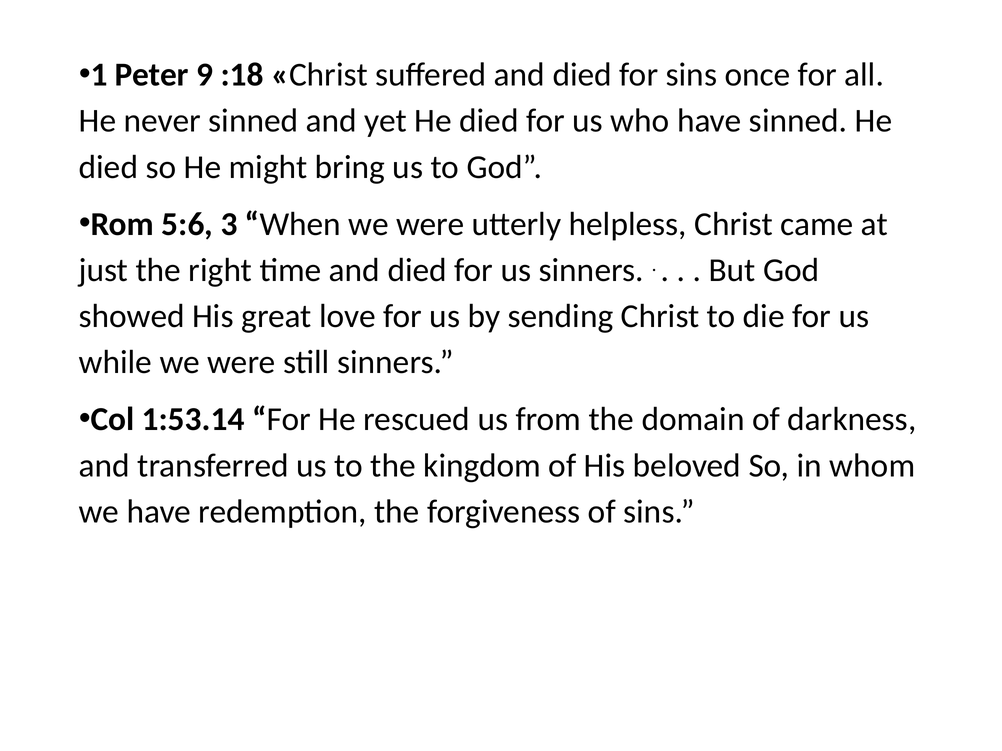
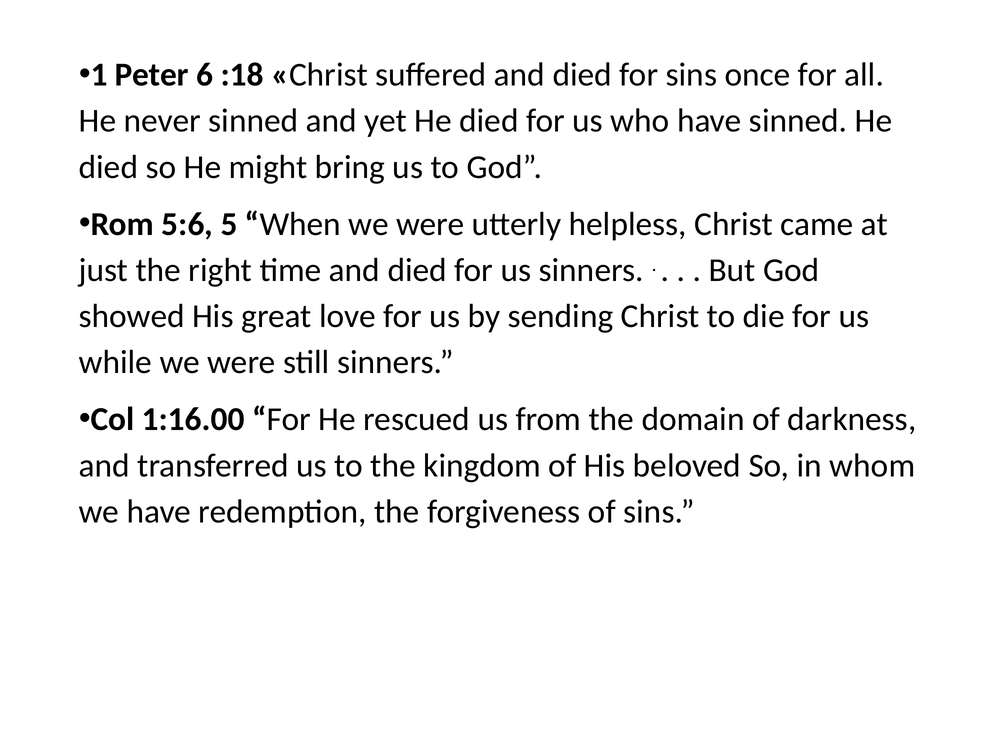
9: 9 -> 6 (205, 75)
3: 3 -> 5 (229, 224)
1:53.14: 1:53.14 -> 1:16.00 (193, 420)
